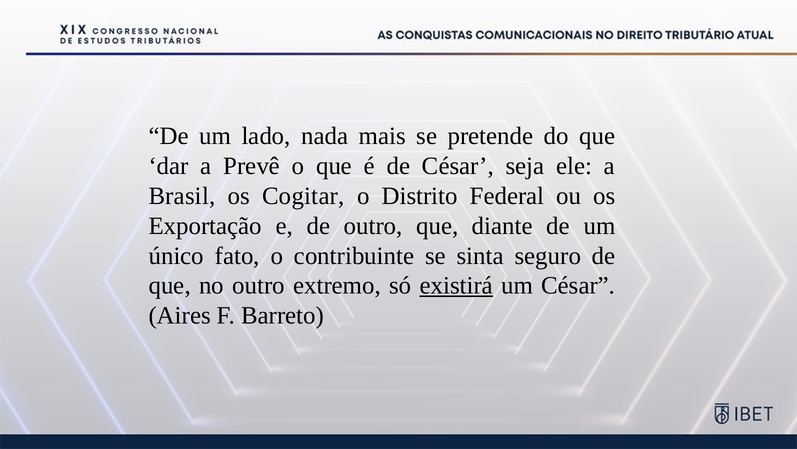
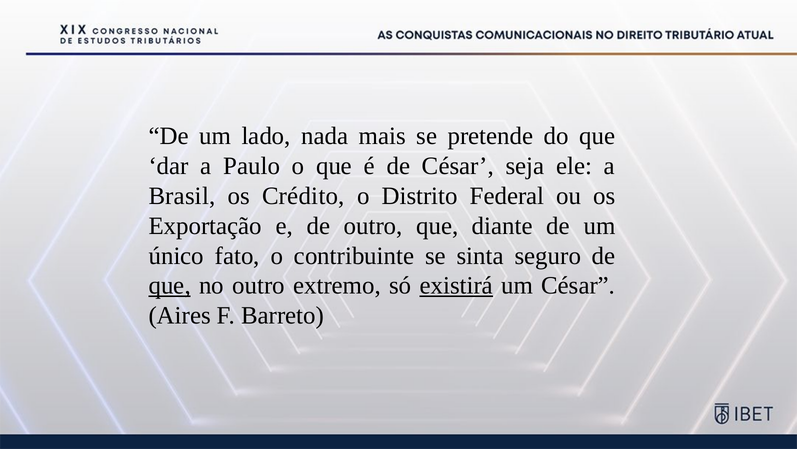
Prevê: Prevê -> Paulo (252, 166)
Cogitar: Cogitar -> Crédito (303, 196)
que underline: none -> present (170, 285)
